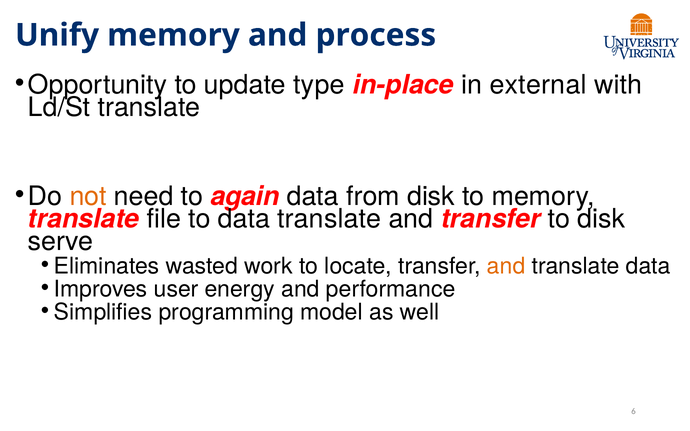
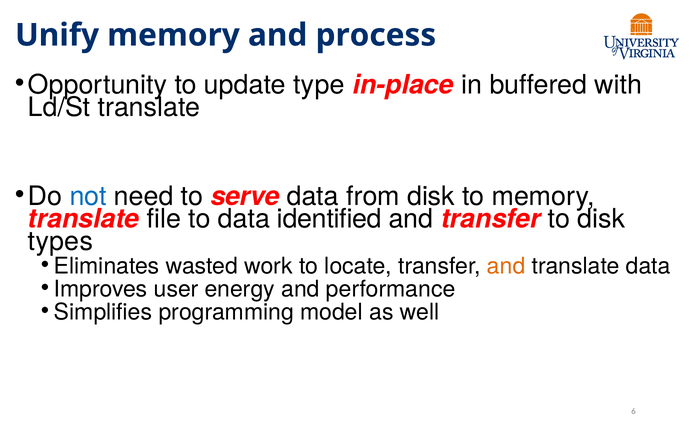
external: external -> buffered (538, 85)
not colour: orange -> blue (88, 197)
again: again -> serve (245, 197)
data translate: translate -> identified (329, 219)
serve: serve -> types (60, 242)
